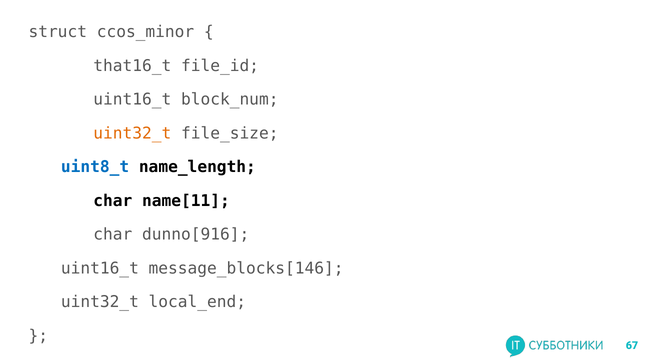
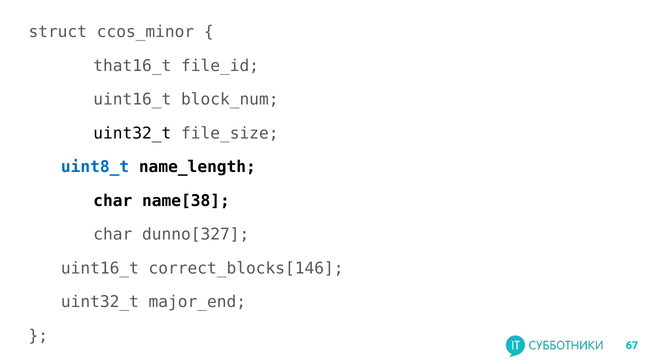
uint32_t colour: orange -> black (132, 133)
name[11: name[11 -> name[38 (186, 201)
dunno[916: dunno[916 -> dunno[327 (196, 235)
message_blocks[146: message_blocks[146 -> correct_blocks[146 (246, 269)
local_end: local_end -> major_end (197, 303)
